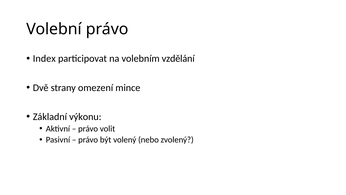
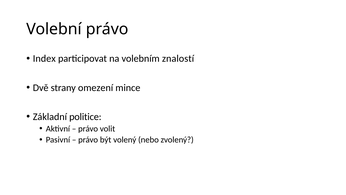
vzdělání: vzdělání -> znalostí (178, 58)
výkonu: výkonu -> politice (85, 117)
